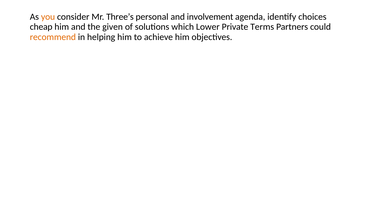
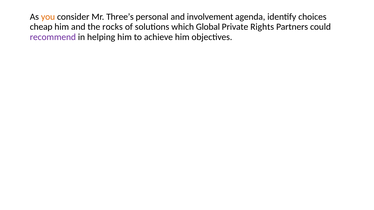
given: given -> rocks (113, 27)
Lower: Lower -> Global (208, 27)
Terms: Terms -> Rights (262, 27)
recommend colour: orange -> purple (53, 37)
